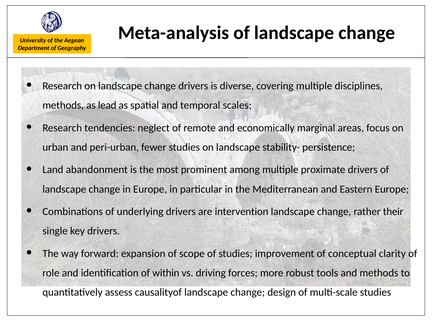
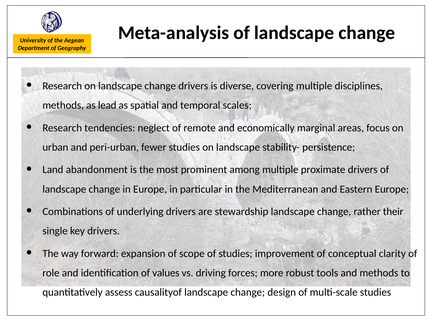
intervention: intervention -> stewardship (242, 212)
within: within -> values (166, 273)
